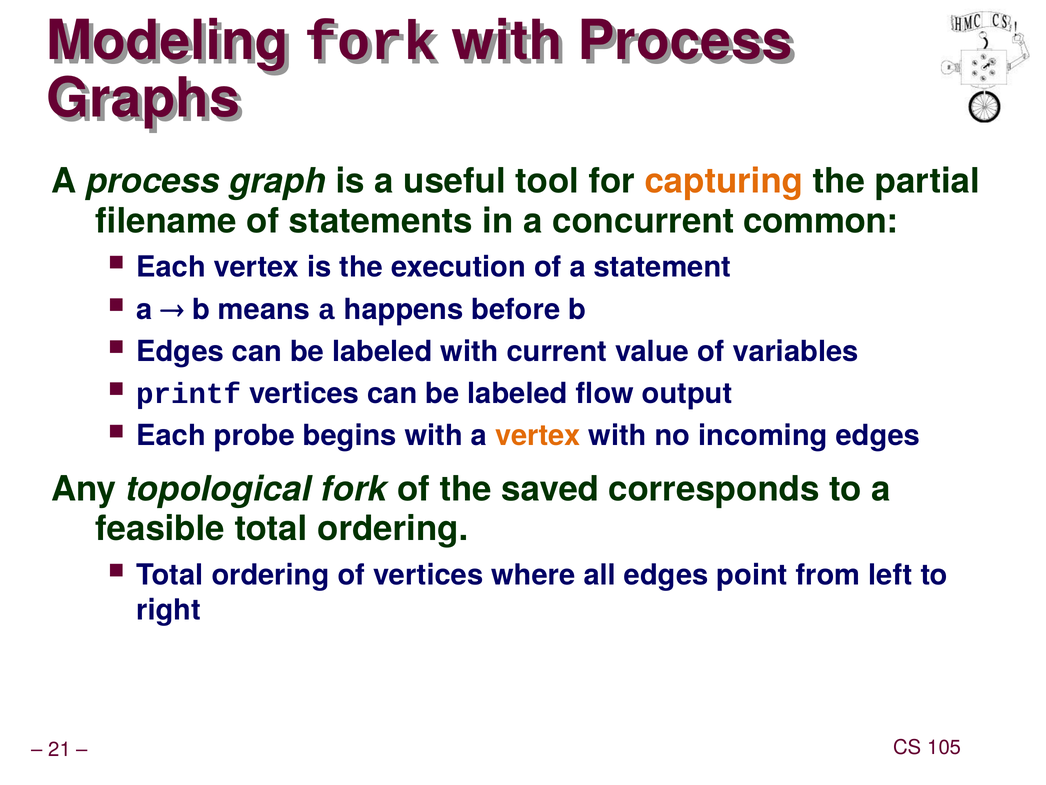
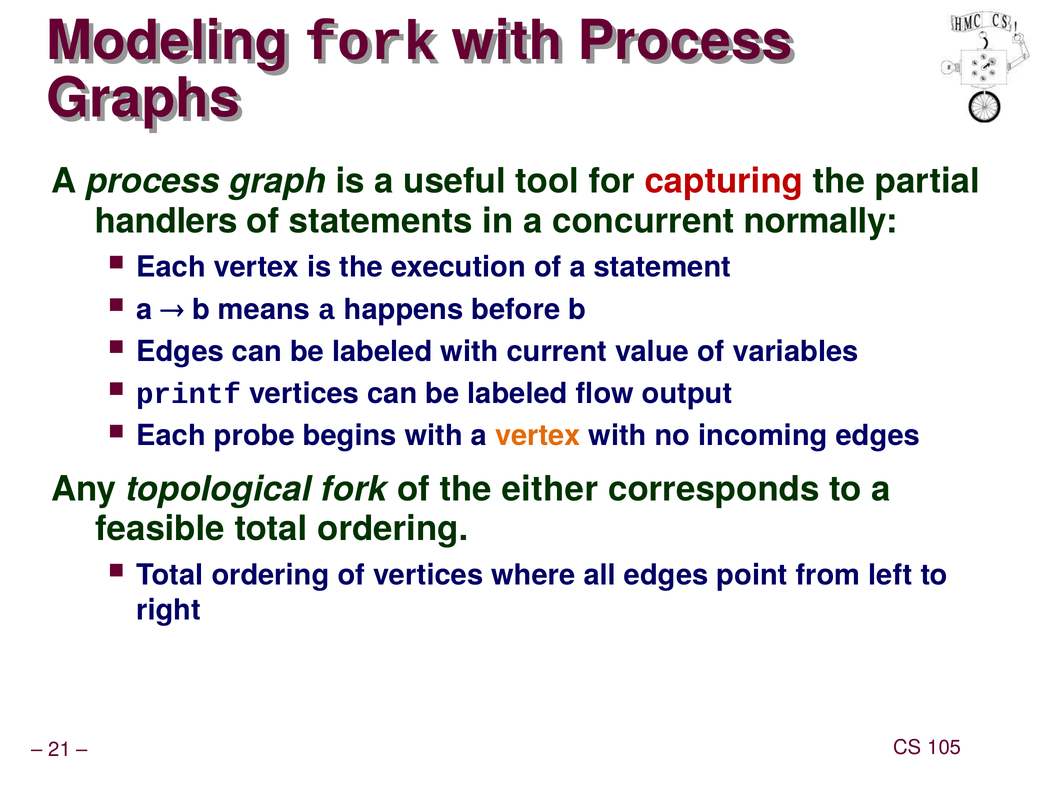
capturing colour: orange -> red (724, 181)
filename: filename -> handlers (166, 221)
common: common -> normally (821, 221)
saved: saved -> either (550, 489)
